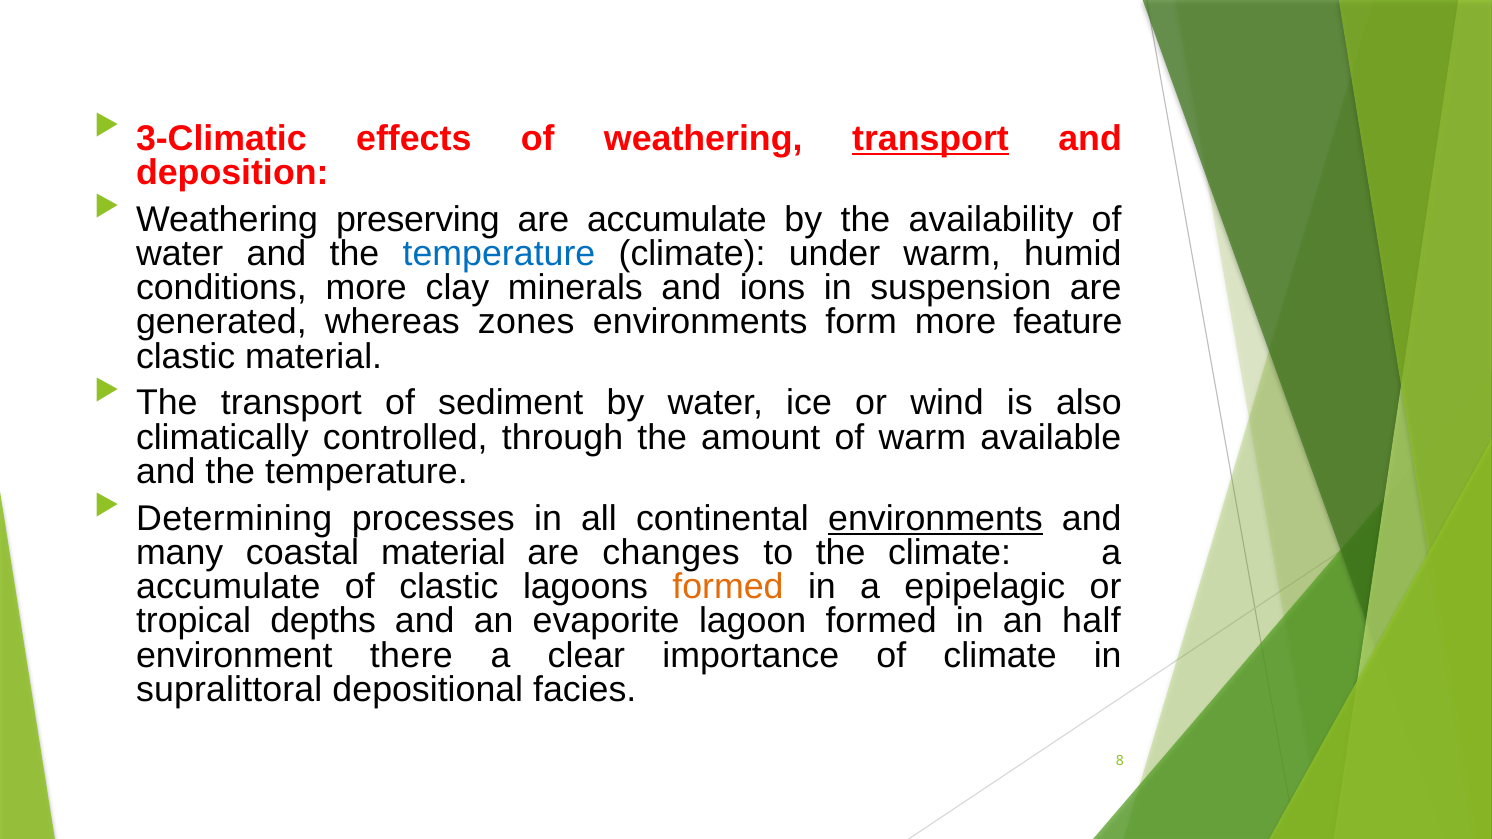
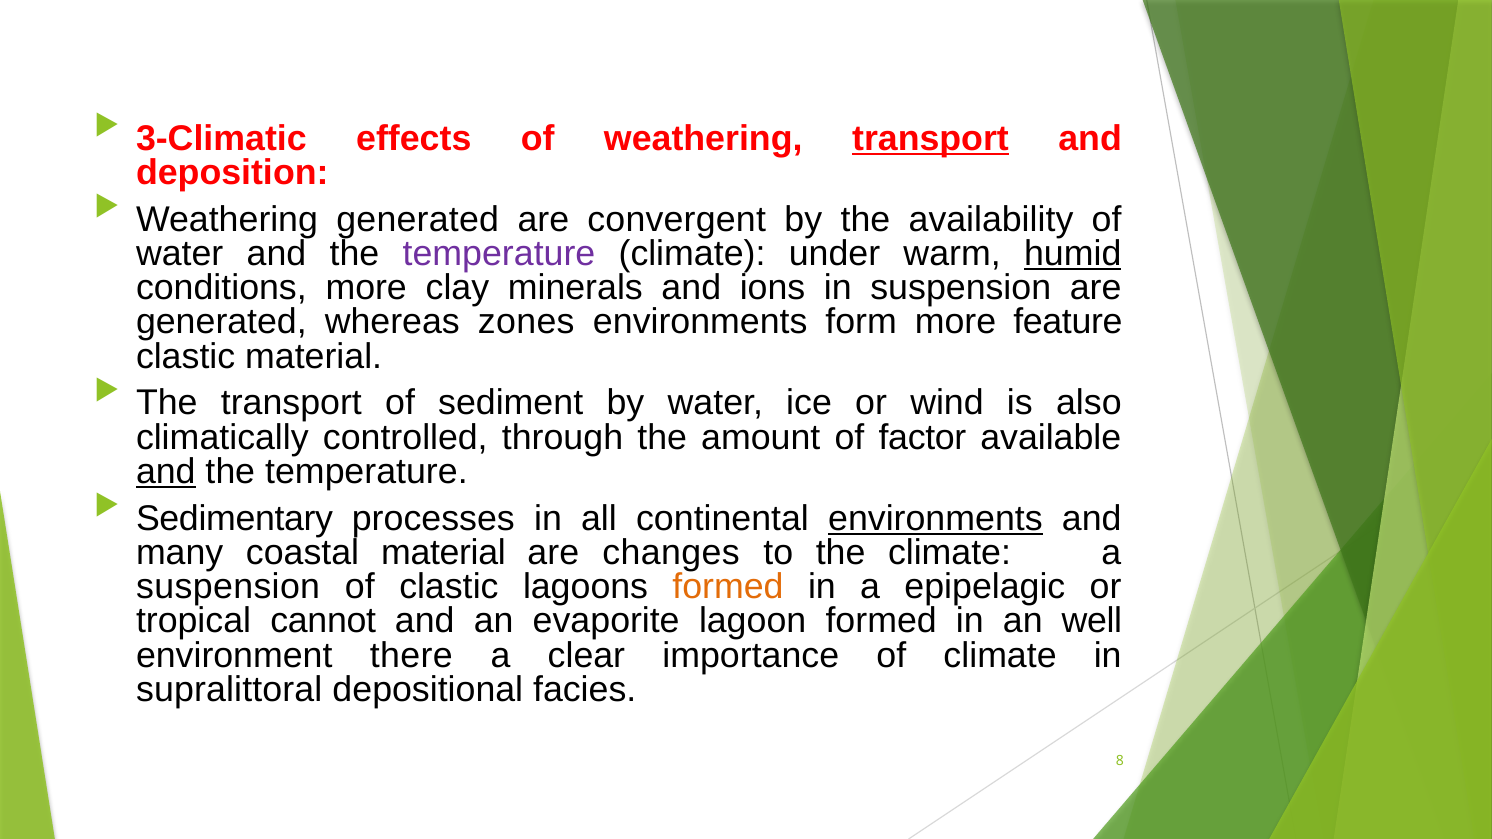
Weathering preserving: preserving -> generated (418, 219)
are accumulate: accumulate -> convergent (677, 219)
temperature colour: blue -> purple (499, 254)
humid underline: none -> present (1073, 254)
of warm: warm -> factor (923, 437)
and underline: none -> present (166, 472)
Determining: Determining -> Sedimentary (235, 518)
accumulate: accumulate -> suspension (228, 587)
depths: depths -> cannot (323, 621)
half: half -> well (1092, 621)
